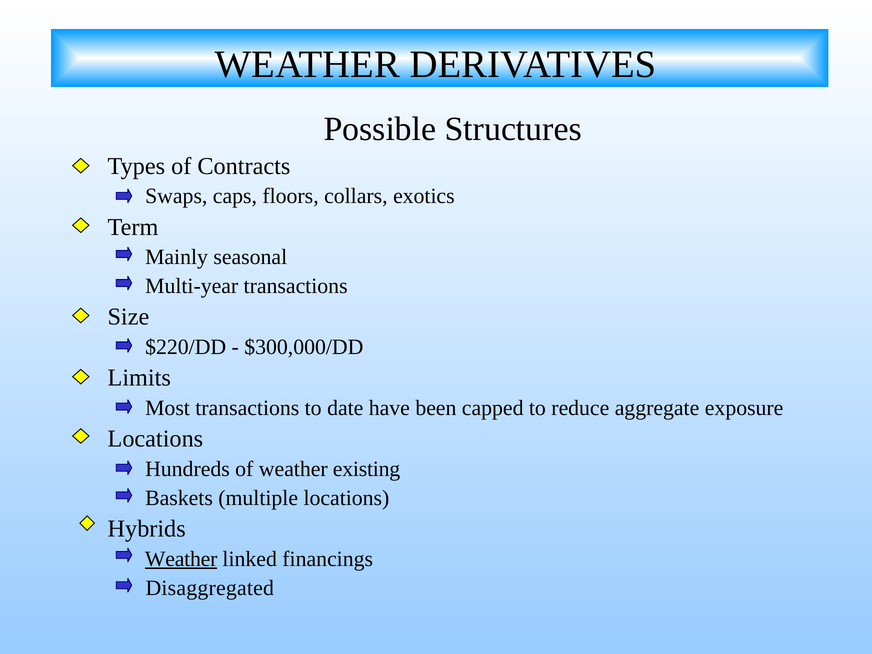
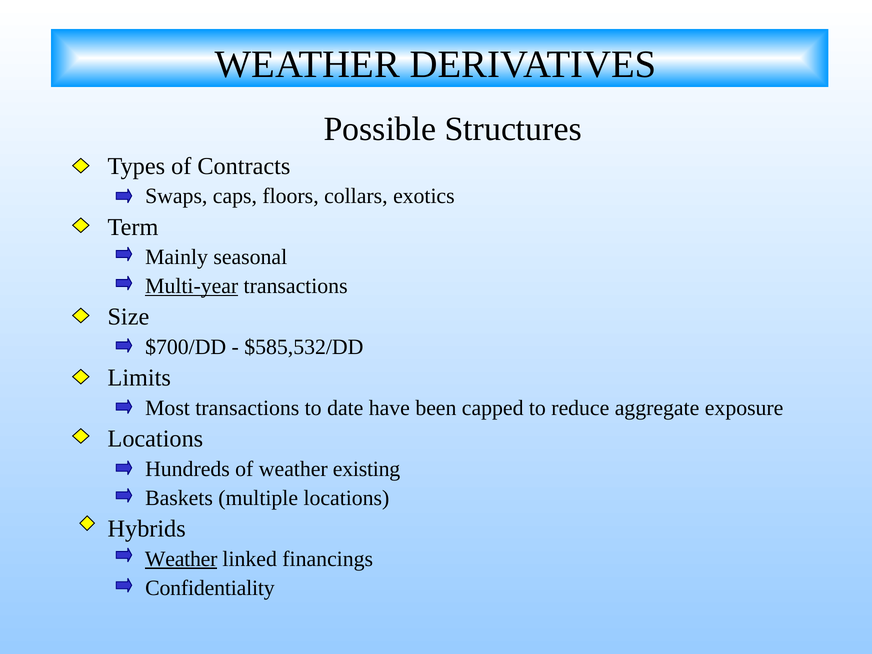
Multi-year underline: none -> present (192, 286)
$220/DD: $220/DD -> $700/DD (186, 347)
$300,000/DD: $300,000/DD -> $585,532/DD (304, 347)
Disaggregated: Disaggregated -> Confidentiality (210, 588)
